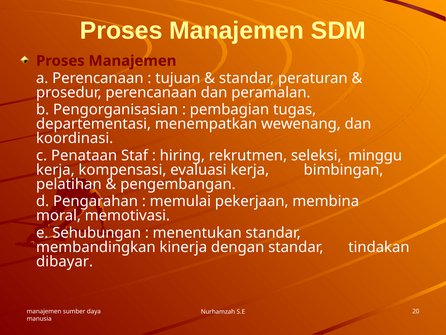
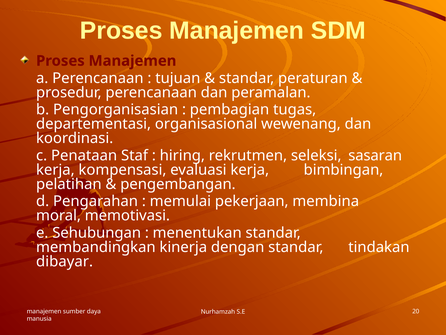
menempatkan: menempatkan -> organisasional (206, 124)
minggu: minggu -> sasaran (375, 155)
